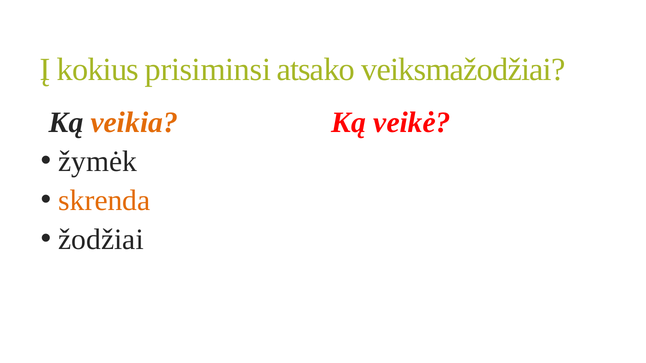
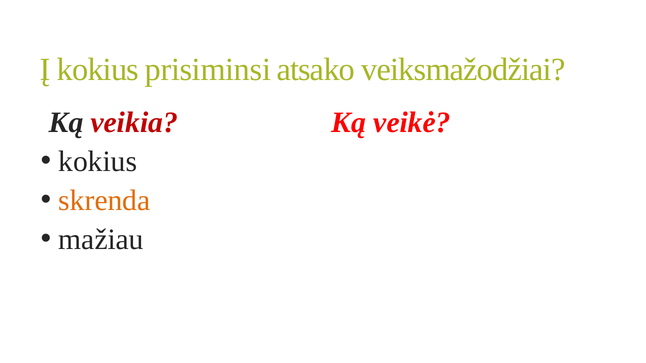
veikia colour: orange -> red (134, 123)
žymėk: žymėk -> kokius (98, 162)
žodžiai: žodžiai -> mažiau (101, 240)
